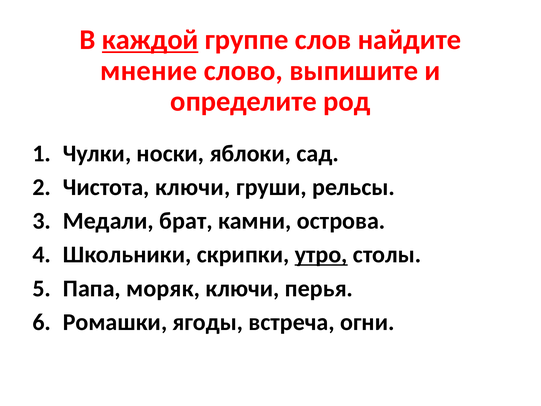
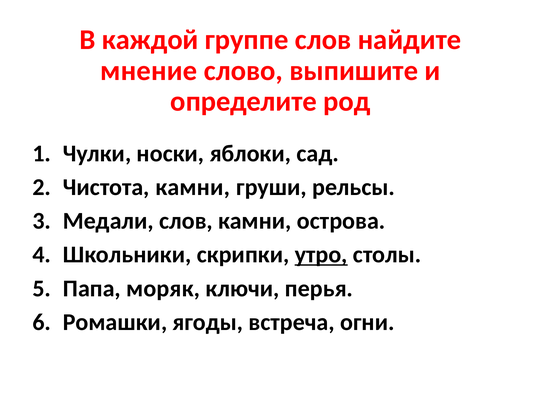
каждой underline: present -> none (150, 40)
Чистота ключи: ключи -> камни (193, 187)
Медали брат: брат -> слов (186, 221)
